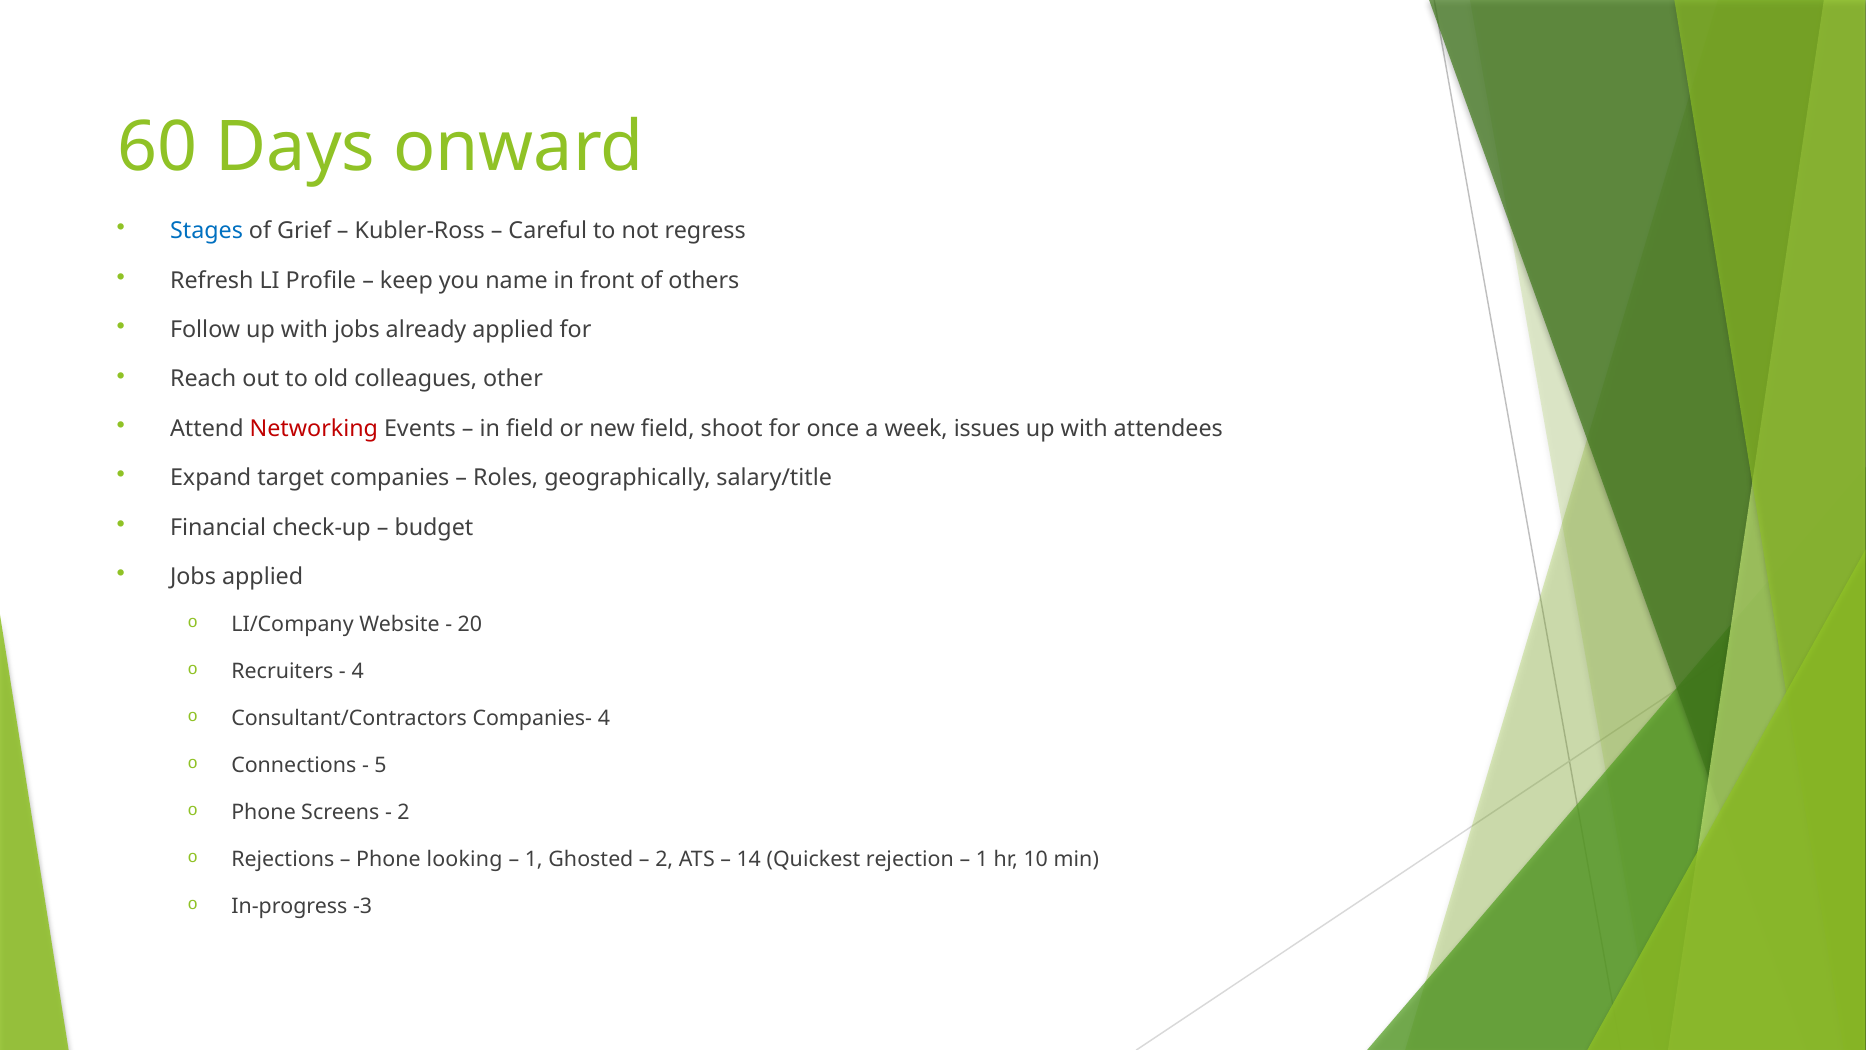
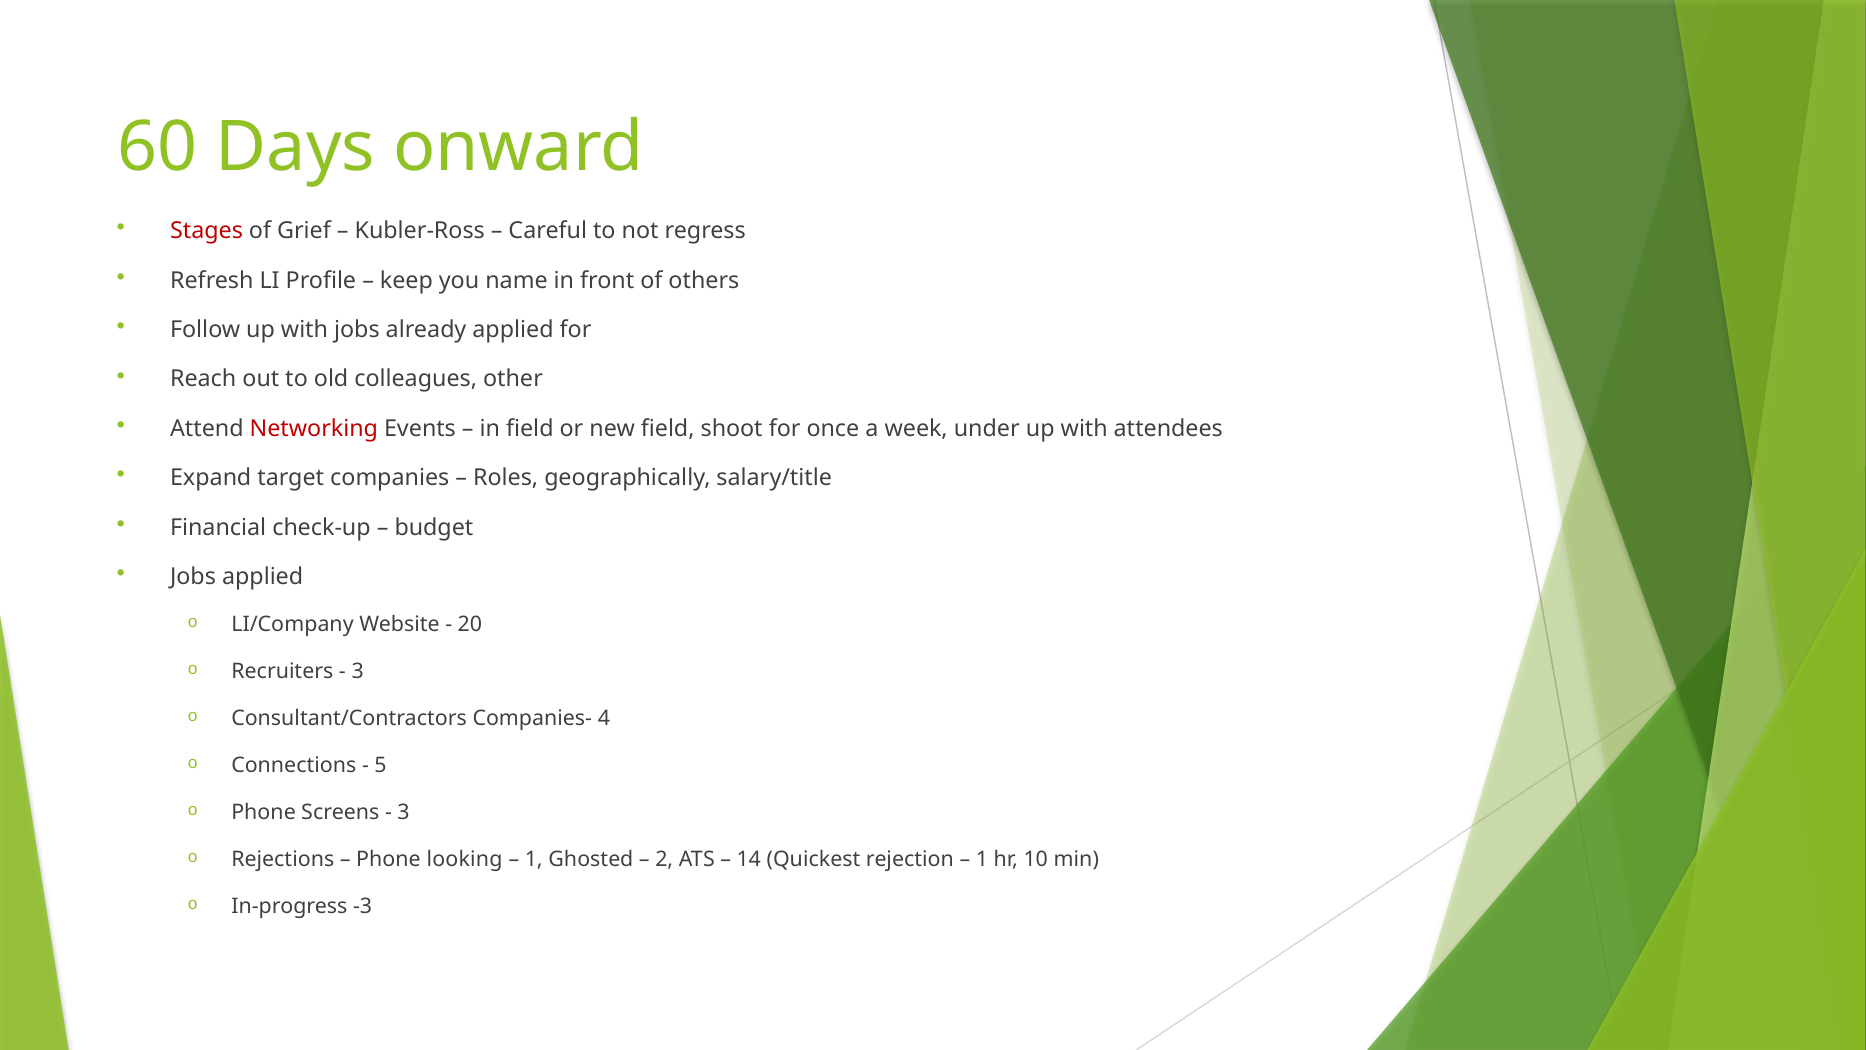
Stages colour: blue -> red (207, 231)
issues: issues -> under (987, 429)
4: 4 -> 3 (358, 672)
2: 2 -> 3 (404, 812)
